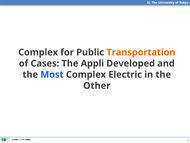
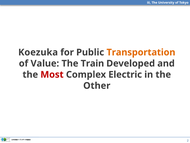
Complex: Complex -> Koezuka (38, 52)
Cases: Cases -> Value (45, 63)
Appli: Appli -> Train (92, 63)
Most colour: blue -> red (52, 74)
